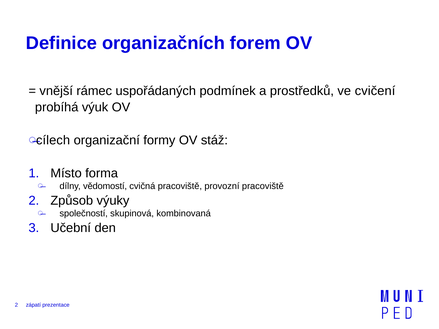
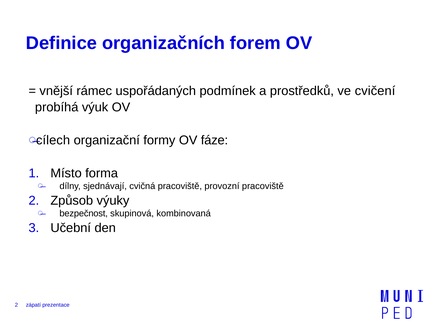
stáž: stáž -> fáze (214, 140)
vědomostí: vědomostí -> sjednávají (105, 186)
společností: společností -> bezpečnost (84, 214)
